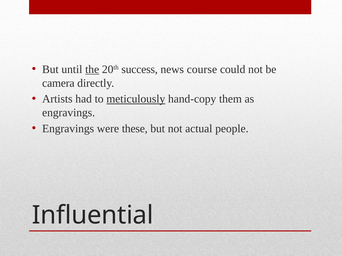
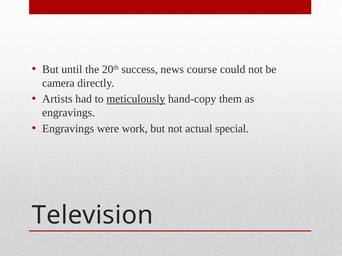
the underline: present -> none (92, 69)
these: these -> work (135, 129)
people: people -> special (232, 129)
Influential: Influential -> Television (93, 216)
